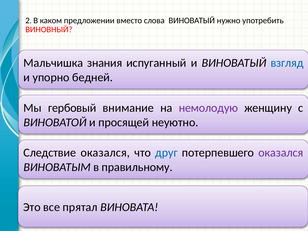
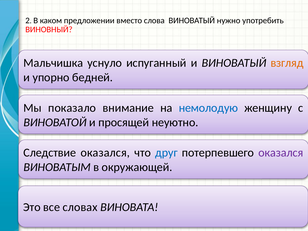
знания: знания -> уснуло (105, 63)
взгляд colour: blue -> orange (287, 63)
гербовый: гербовый -> показало (72, 108)
немолодую colour: purple -> blue (208, 108)
правильному: правильному -> окружающей (137, 167)
прятал: прятал -> словах (80, 207)
